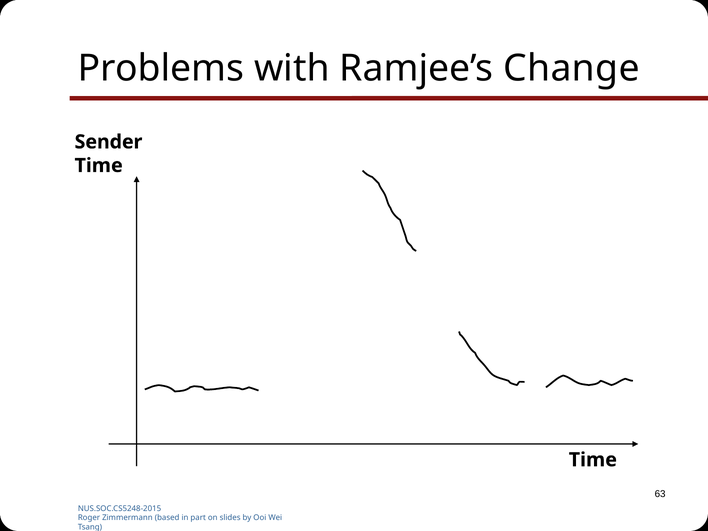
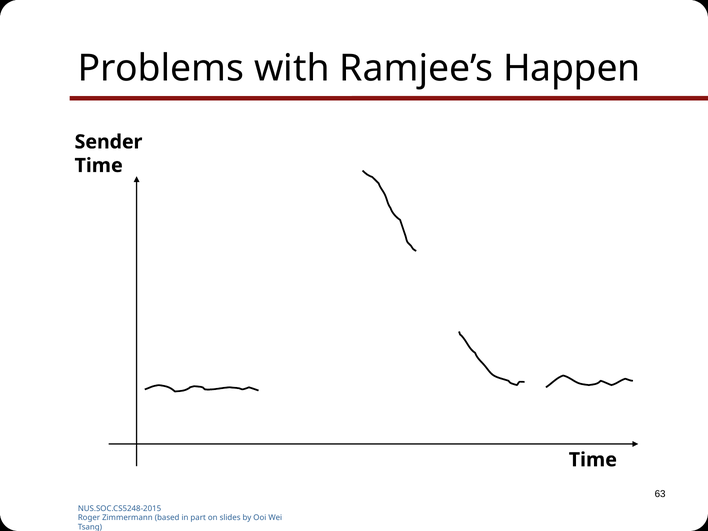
Change: Change -> Happen (572, 68)
